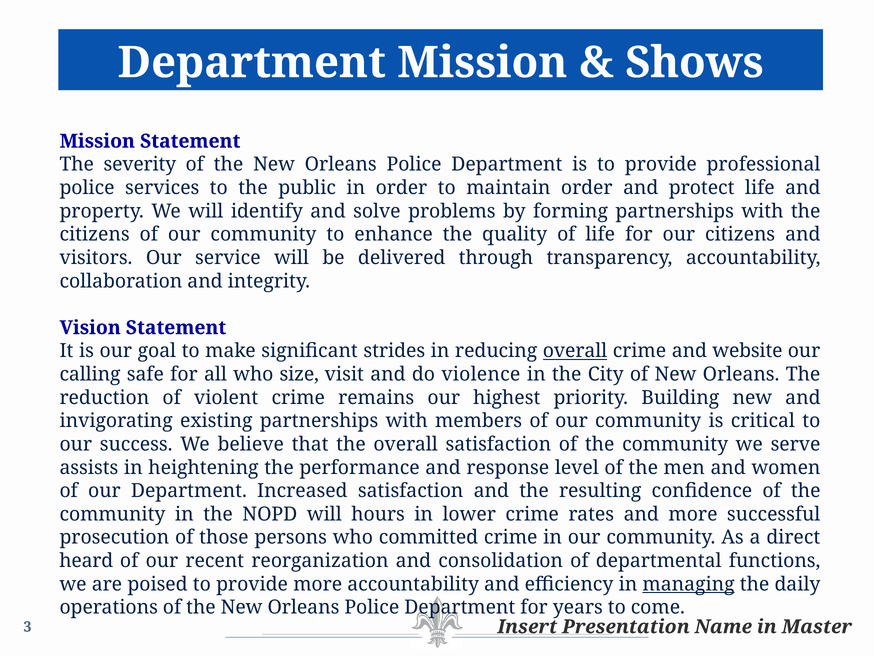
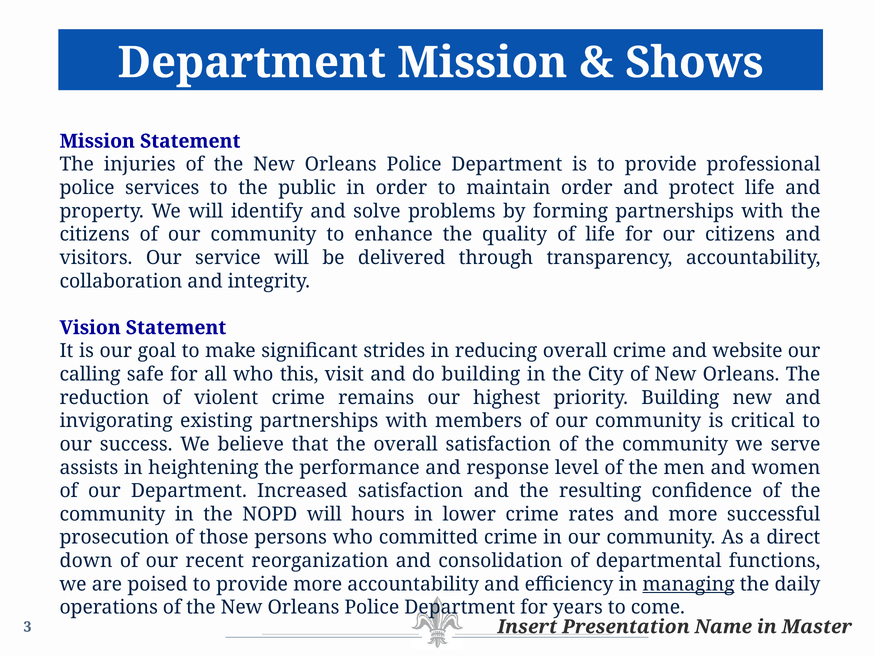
severity: severity -> injuries (140, 164)
overall underline: present -> none (575, 351)
size: size -> this (299, 374)
do violence: violence -> building (481, 374)
heard: heard -> down (86, 560)
